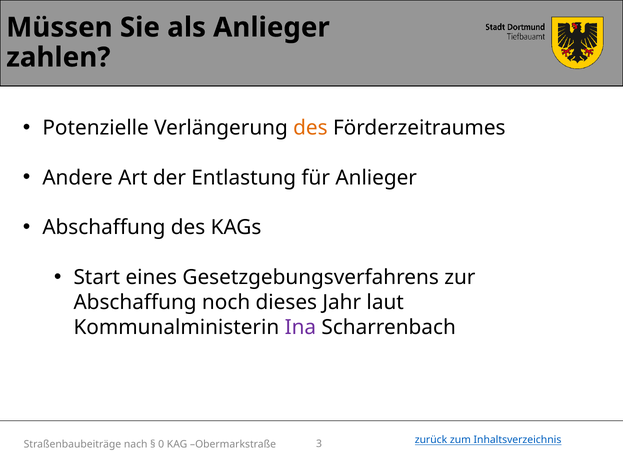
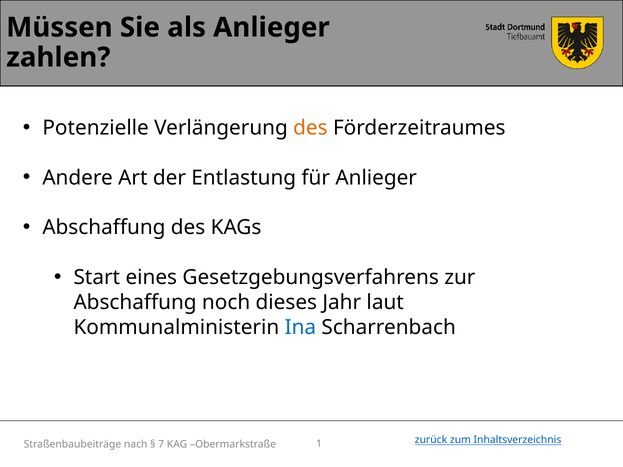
Ina colour: purple -> blue (300, 327)
0: 0 -> 7 (161, 445)
3: 3 -> 1 (319, 444)
